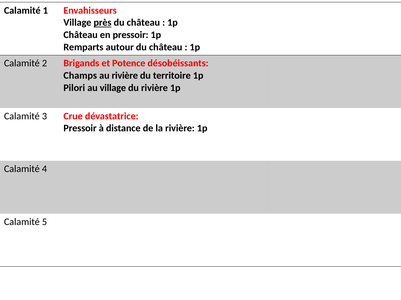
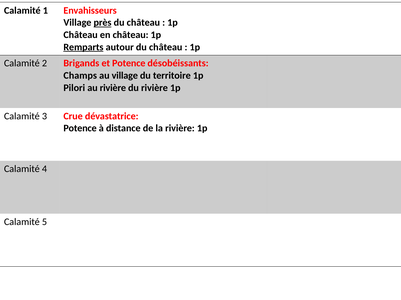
en pressoir: pressoir -> château (131, 35)
Remparts underline: none -> present (83, 47)
au rivière: rivière -> village (125, 76)
au village: village -> rivière (113, 88)
Pressoir: Pressoir -> Potence (80, 129)
